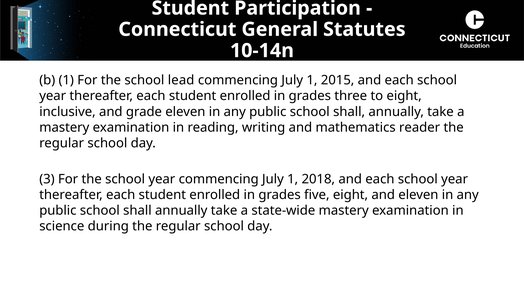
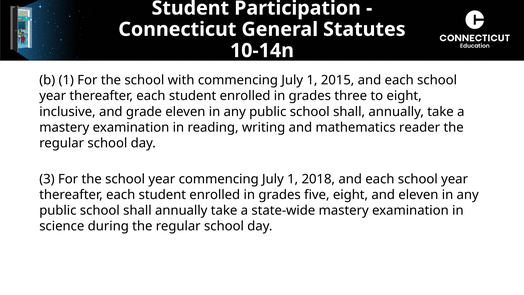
lead: lead -> with (181, 80)
